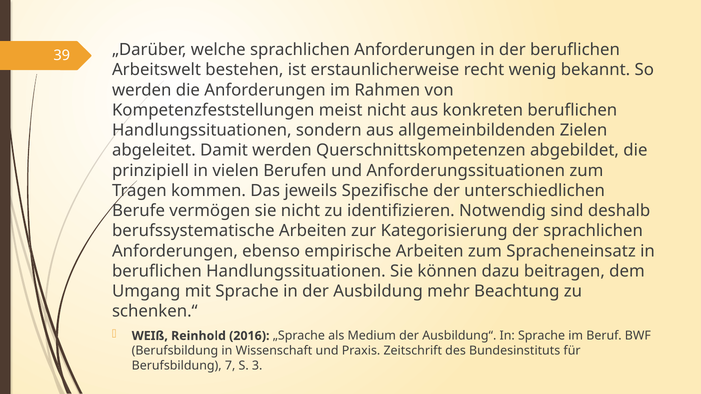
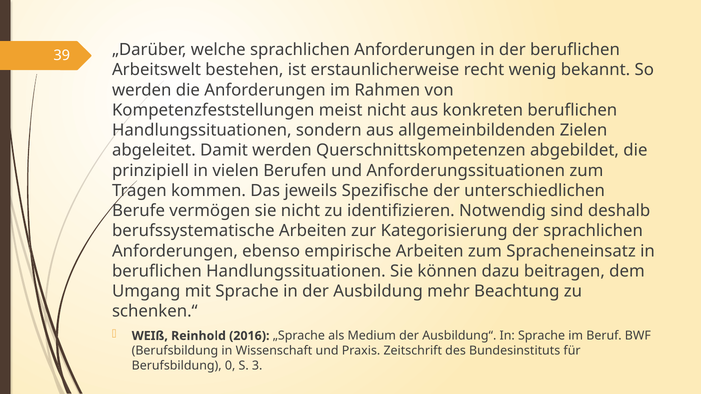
7: 7 -> 0 (230, 366)
